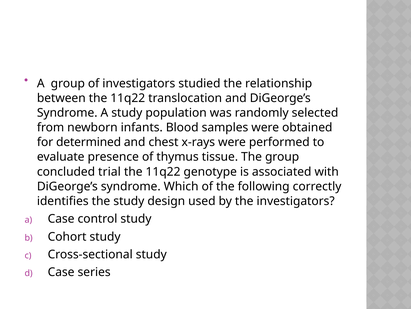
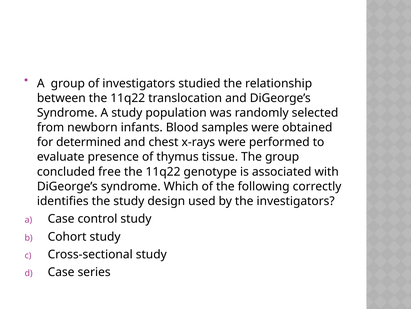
trial: trial -> free (110, 171)
